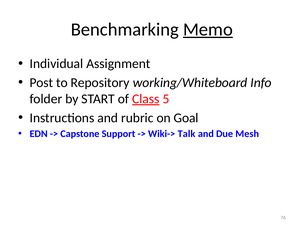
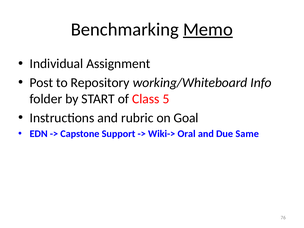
Class underline: present -> none (146, 99)
Talk: Talk -> Oral (187, 134)
Mesh: Mesh -> Same (247, 134)
